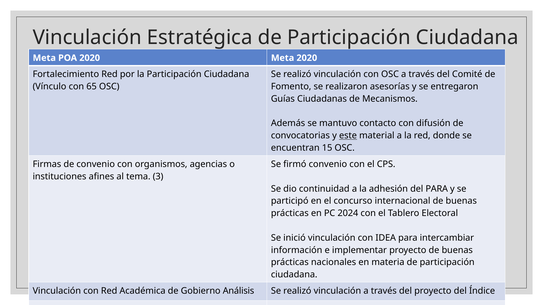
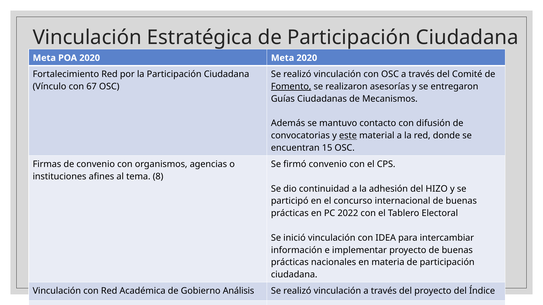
65: 65 -> 67 (92, 87)
Fomento underline: none -> present (291, 87)
3: 3 -> 8 (158, 177)
del PARA: PARA -> HIZO (437, 189)
2024: 2024 -> 2022 (348, 214)
